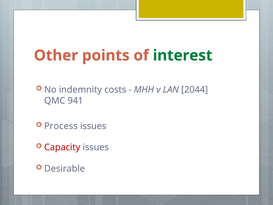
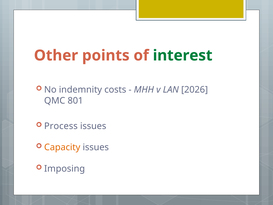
2044: 2044 -> 2026 (195, 90)
941: 941 -> 801 (75, 100)
Capacity colour: red -> orange (62, 147)
Desirable: Desirable -> Imposing (65, 168)
